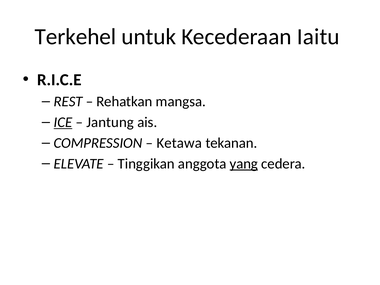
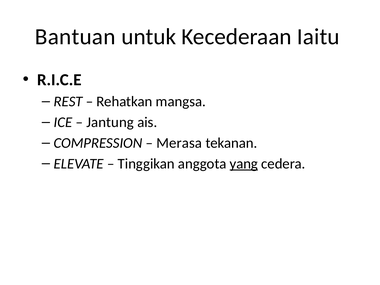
Terkehel: Terkehel -> Bantuan (75, 37)
ICE underline: present -> none (63, 122)
Ketawa: Ketawa -> Merasa (179, 143)
